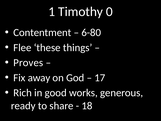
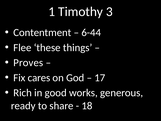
0: 0 -> 3 (109, 12)
6-80: 6-80 -> 6-44 (91, 32)
away: away -> cares (39, 78)
